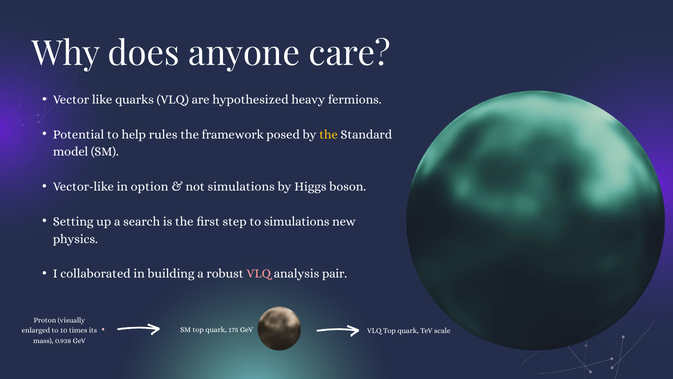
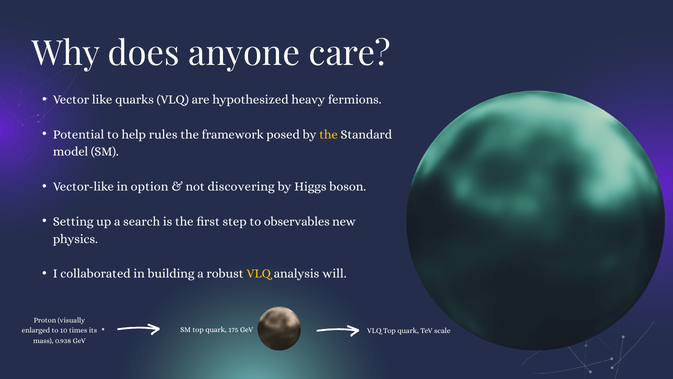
not simulations: simulations -> discovering (241, 186)
to simulations: simulations -> observables (297, 221)
VLQ colour: pink -> yellow (259, 273)
pair: pair -> will (334, 273)
